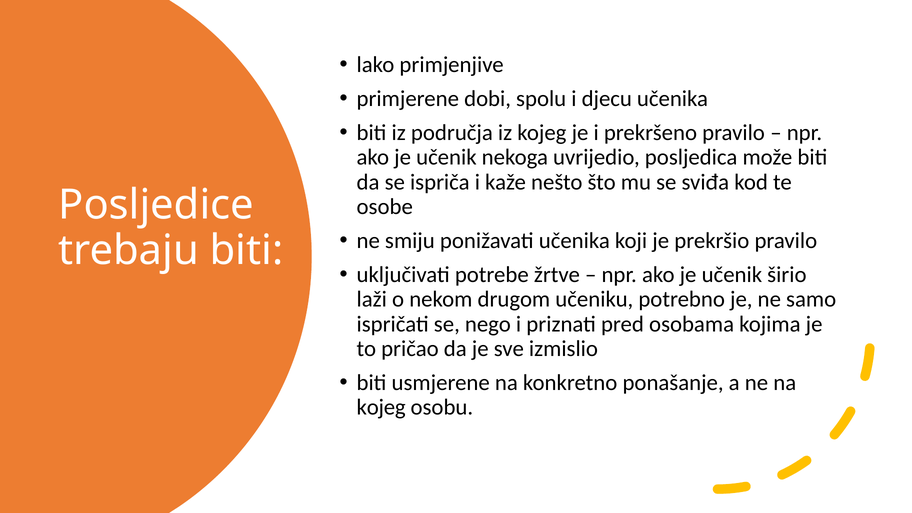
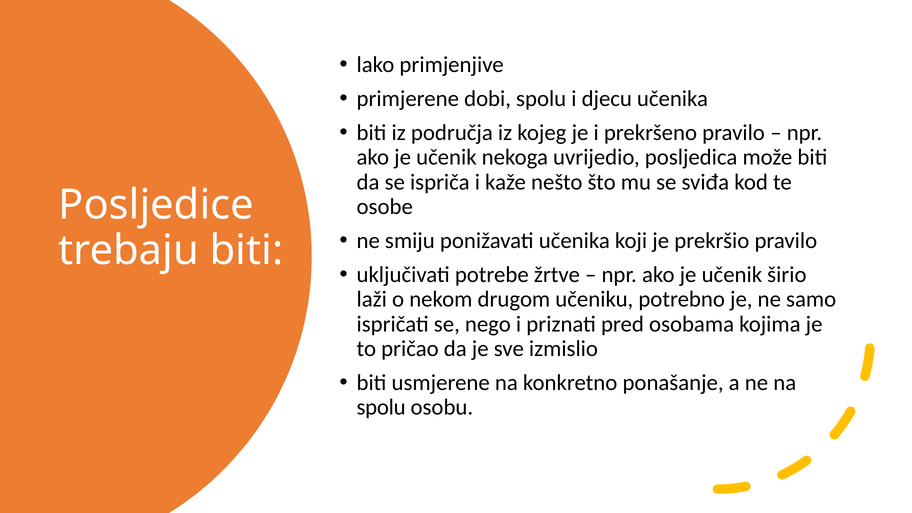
kojeg: kojeg -> spolu (381, 407)
